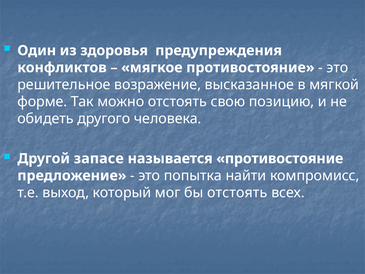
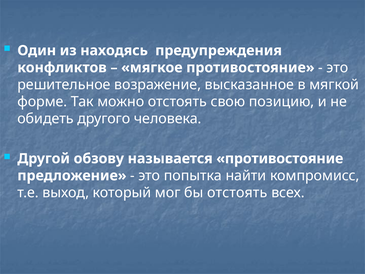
здоровья: здоровья -> находясь (114, 50)
запасе: запасе -> обзову (99, 158)
